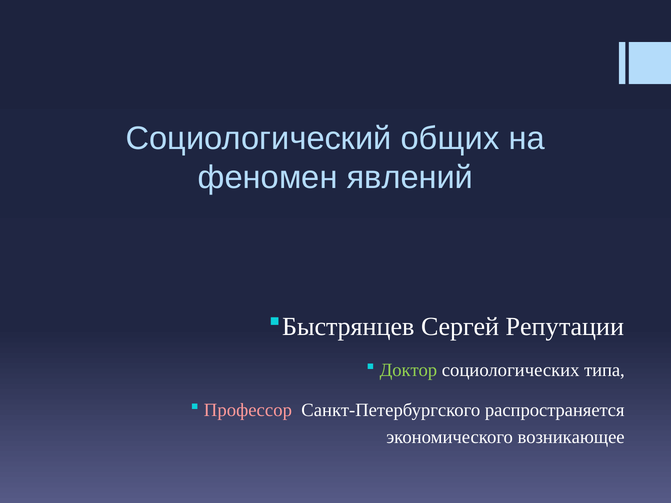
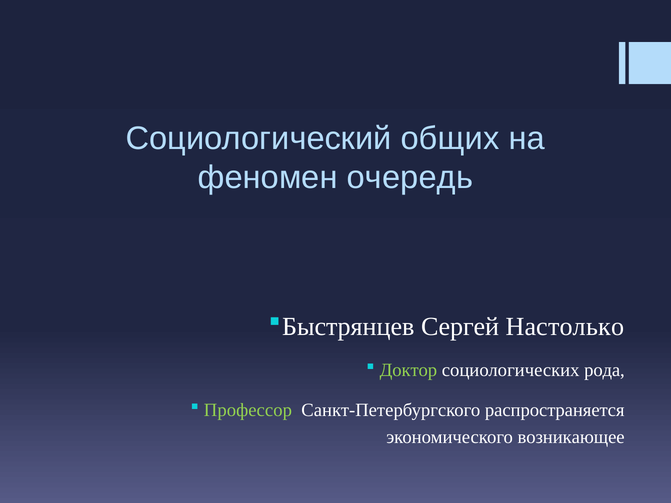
явлений: явлений -> очередь (410, 178)
Репутации: Репутации -> Настолько (565, 327)
типа: типа -> рода (604, 370)
Профессор colour: pink -> light green (248, 410)
